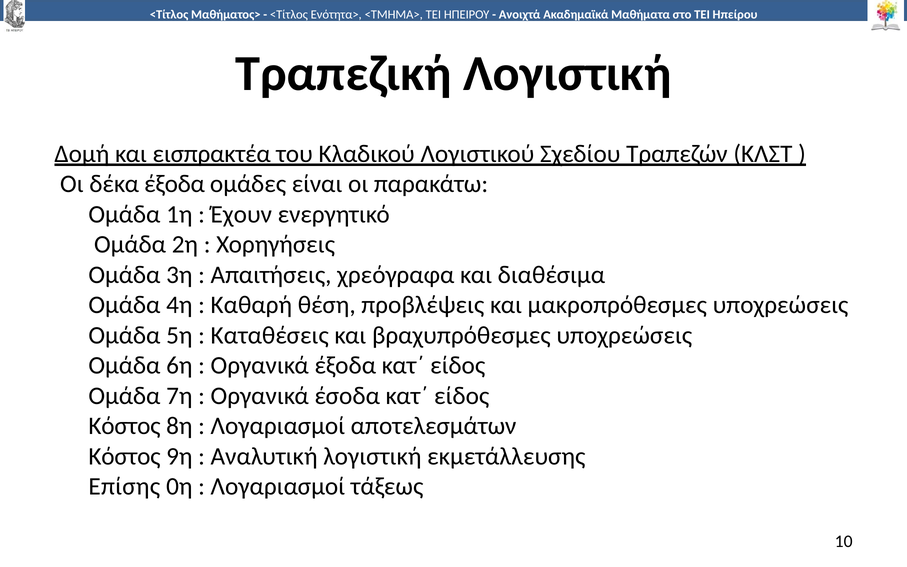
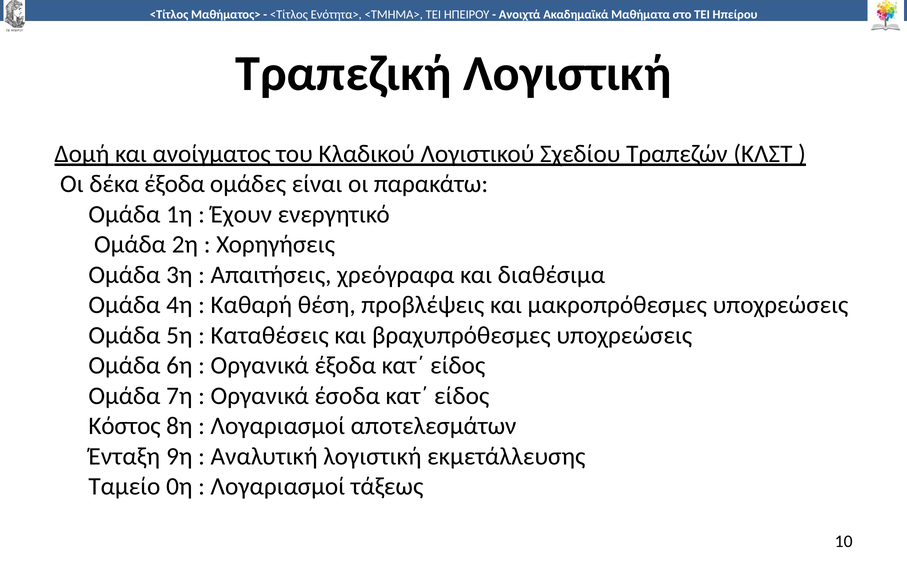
εισπρακτέα: εισπρακτέα -> ανοίγματος (212, 154)
Κόστος: Κόστος -> Ένταξη (124, 456)
Επίσης: Επίσης -> Ταμείο (124, 486)
